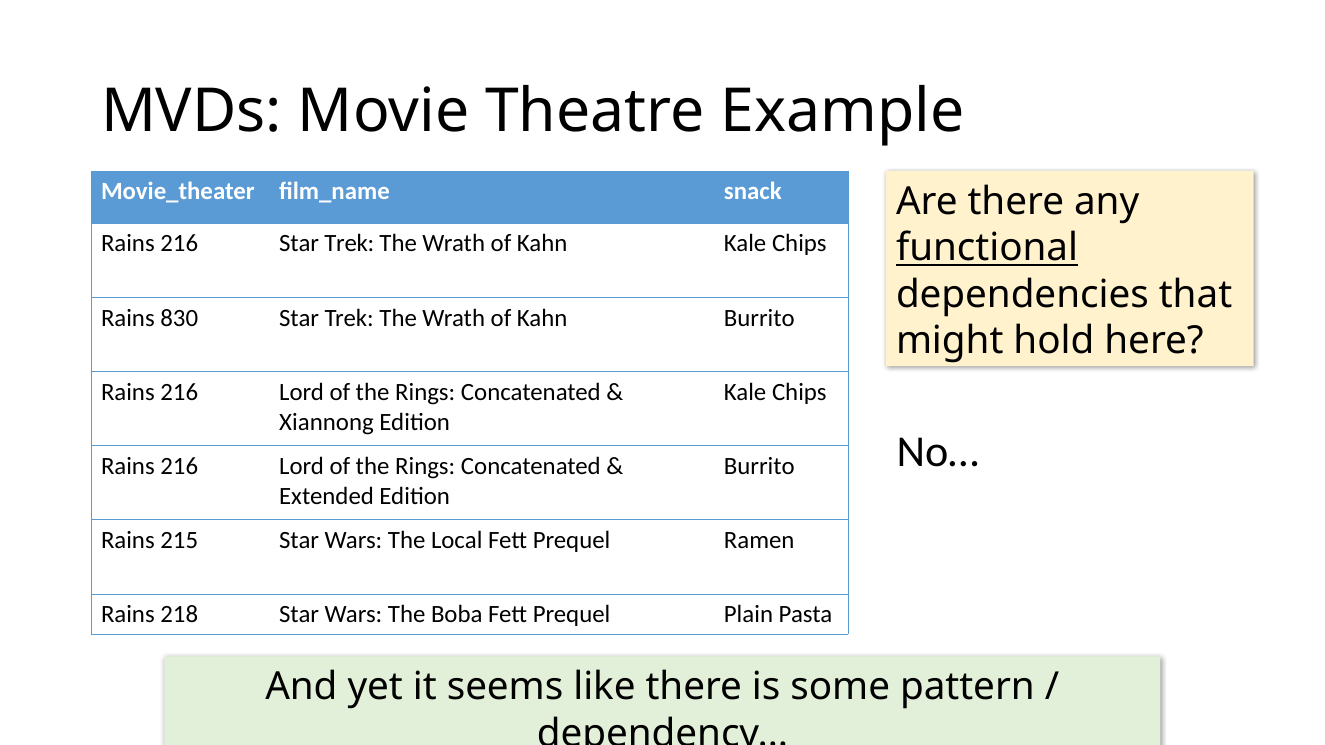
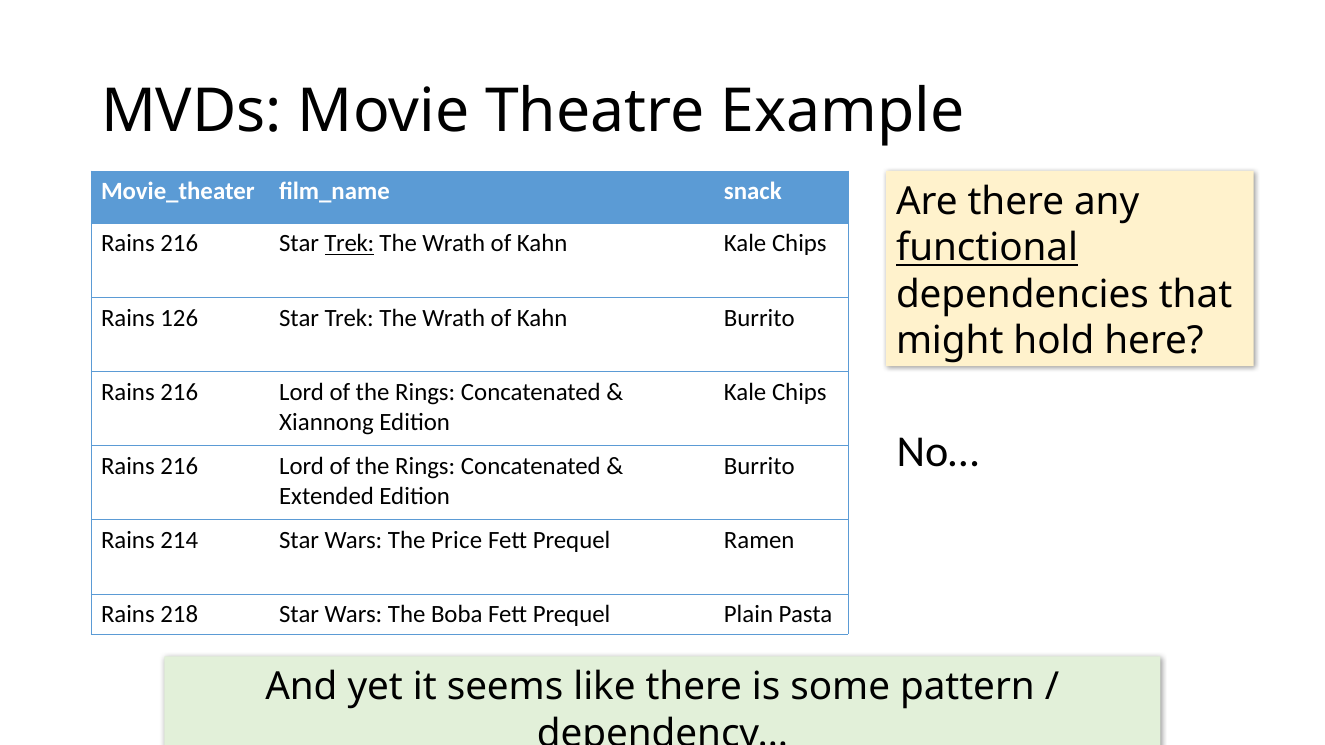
Trek underline: none -> present (349, 244)
830: 830 -> 126 (179, 318)
215: 215 -> 214 (179, 540)
Local: Local -> Price (457, 540)
